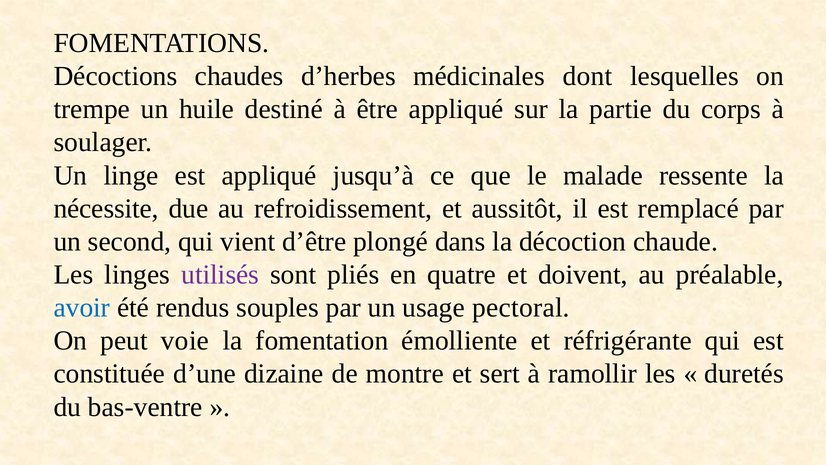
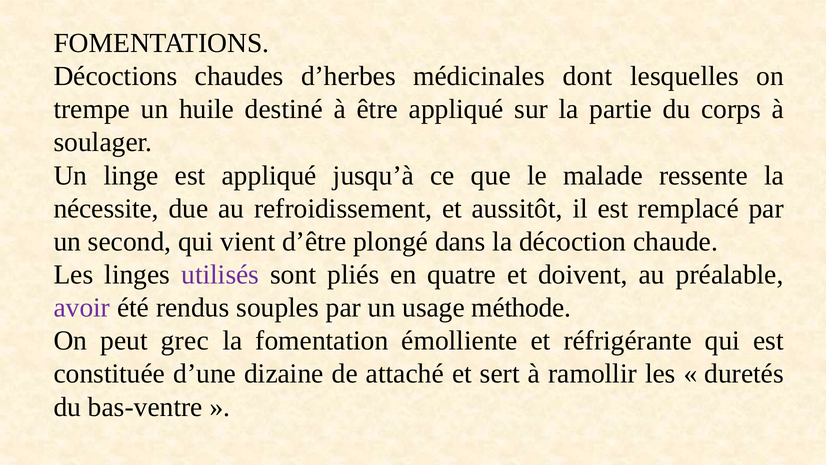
avoir colour: blue -> purple (82, 307)
pectoral: pectoral -> méthode (521, 307)
voie: voie -> grec (185, 341)
montre: montre -> attaché (405, 374)
